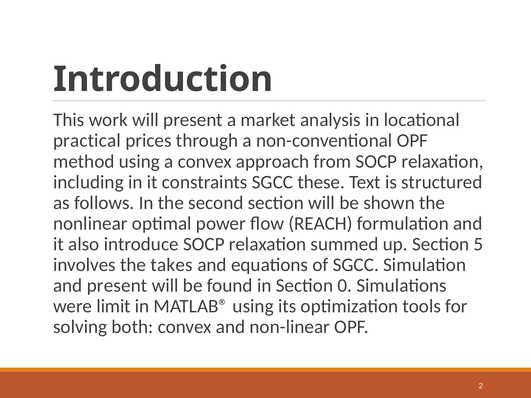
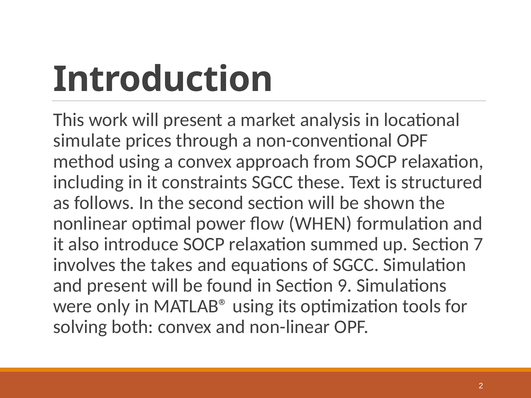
practical: practical -> simulate (87, 141)
REACH: REACH -> WHEN (320, 224)
5: 5 -> 7 (479, 244)
0: 0 -> 9 (345, 286)
limit: limit -> only (113, 306)
